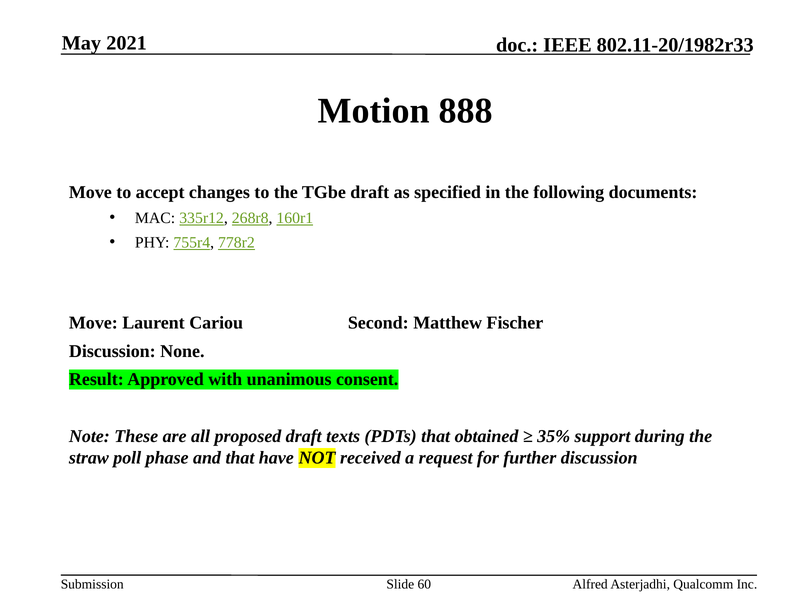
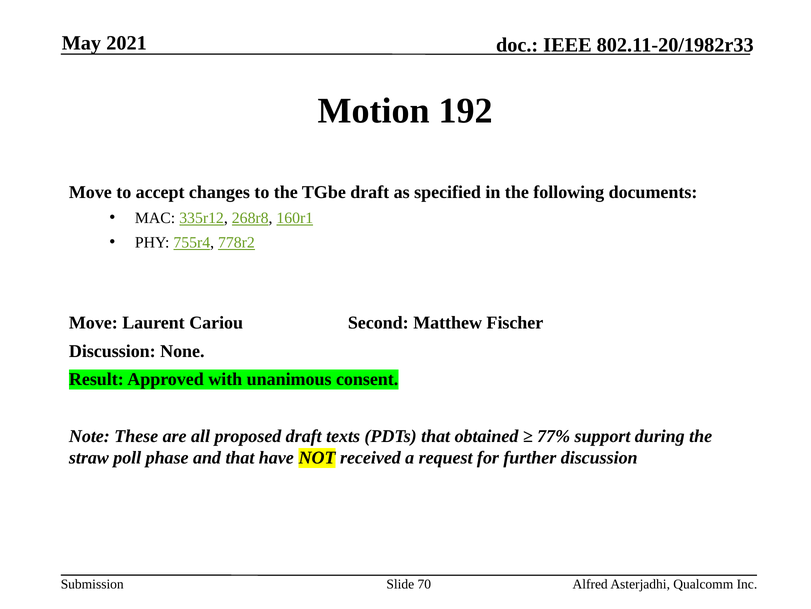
888: 888 -> 192 (466, 111)
35%: 35% -> 77% (554, 436)
60: 60 -> 70 (424, 583)
